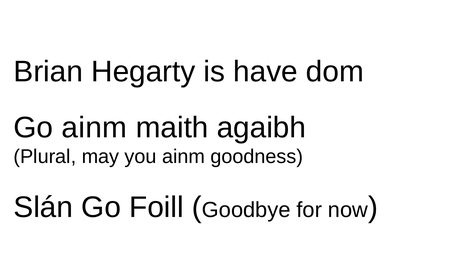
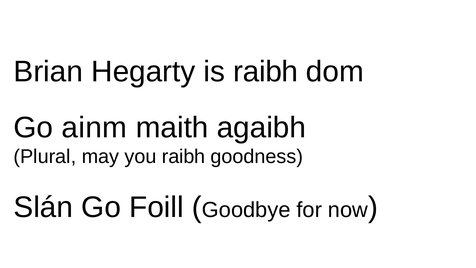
is have: have -> raibh (266, 72)
you ainm: ainm -> raibh (184, 157)
